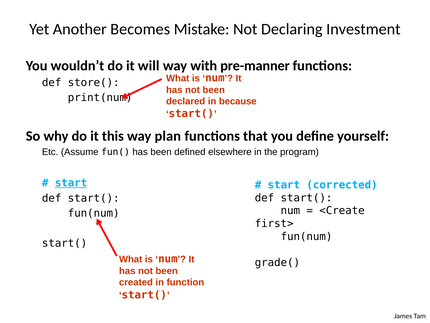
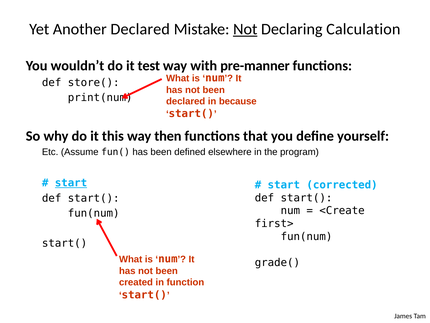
Another Becomes: Becomes -> Declared (140, 29)
Not underline: none -> present (245, 29)
Investment: Investment -> Calculation (363, 29)
will: will -> test (149, 66)
plan: plan -> then (168, 136)
